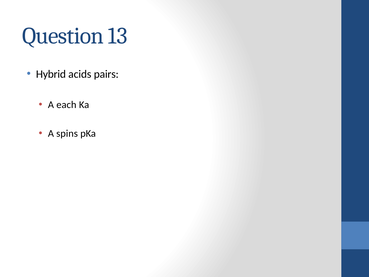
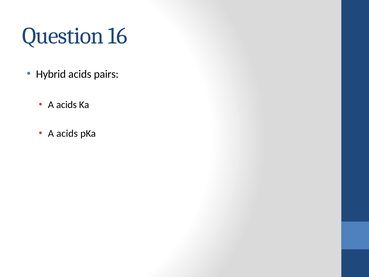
13: 13 -> 16 (118, 36)
each: each -> acids (67, 105)
spins: spins -> acids (67, 133)
